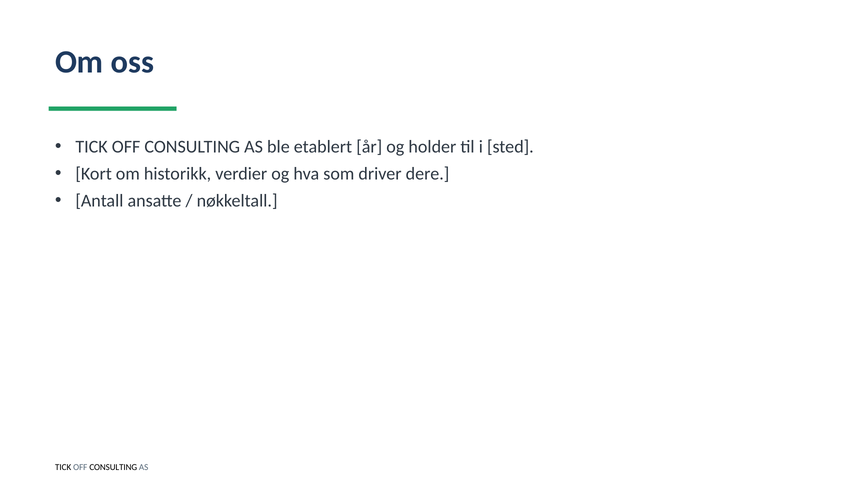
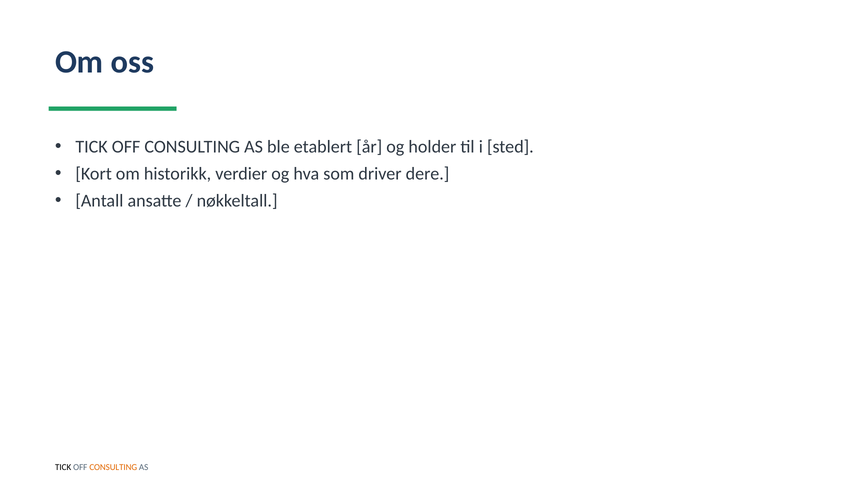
CONSULTING colour: black -> orange (113, 467)
